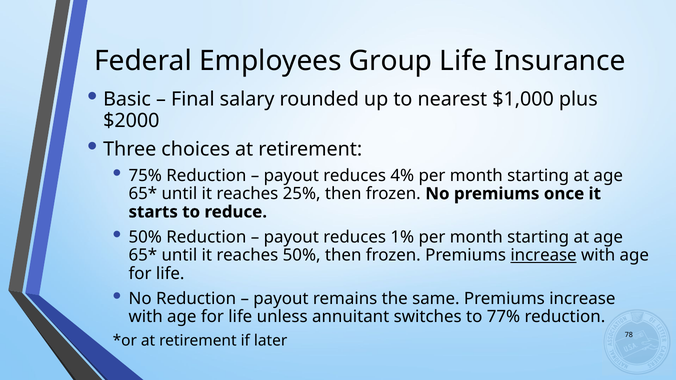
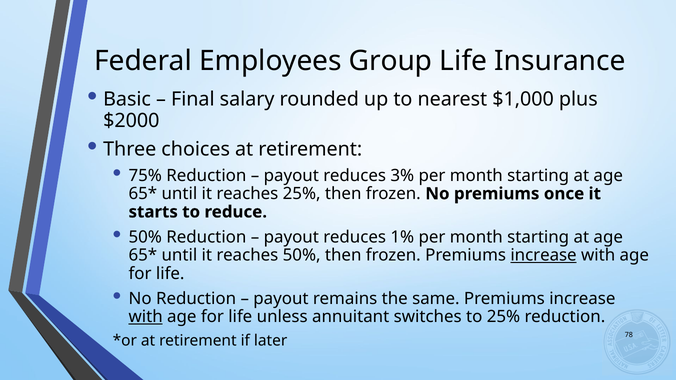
4%: 4% -> 3% (402, 176)
with underline: none -> present (146, 317)
to 77%: 77% -> 25% (503, 317)
